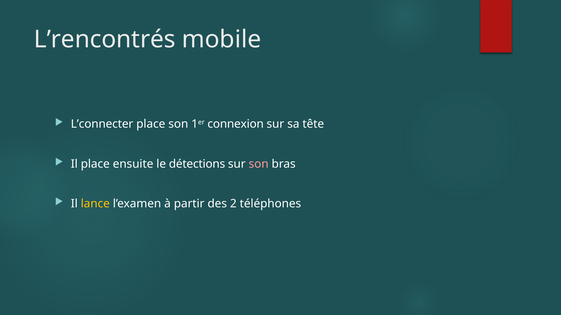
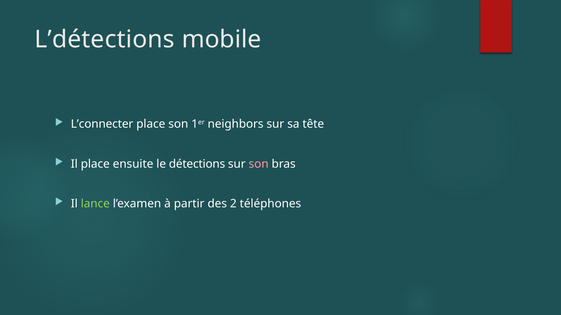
L’rencontrés: L’rencontrés -> L’détections (105, 39)
connexion: connexion -> neighbors (236, 124)
lance colour: yellow -> light green (95, 204)
